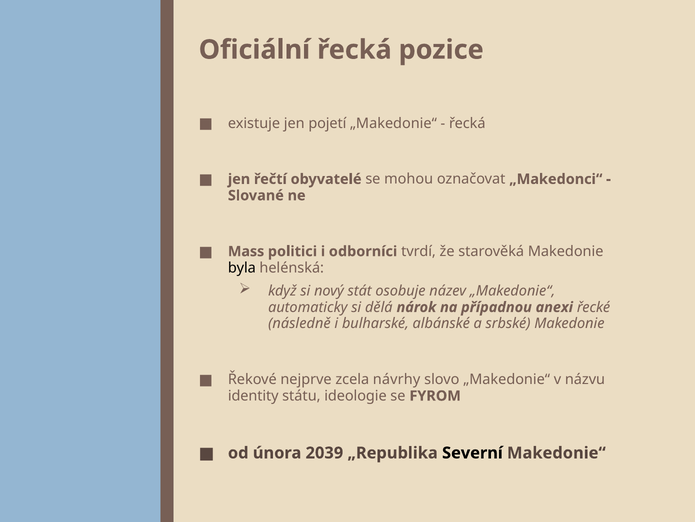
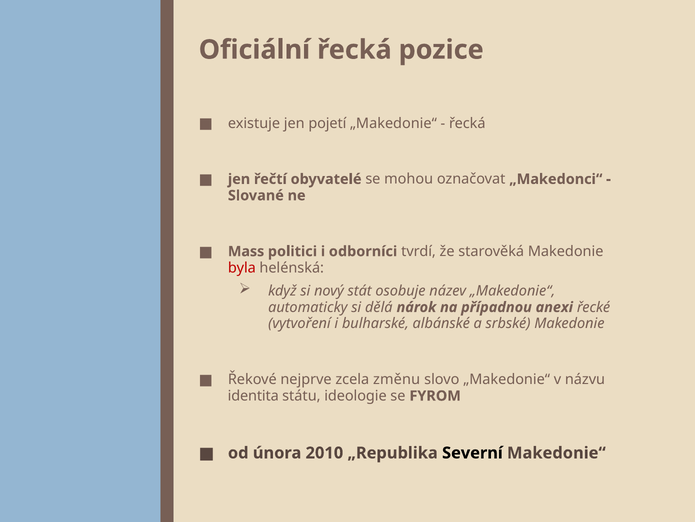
byla colour: black -> red (242, 267)
následně: následně -> vytvoření (299, 323)
návrhy: návrhy -> změnu (397, 379)
identity: identity -> identita (253, 395)
2039: 2039 -> 2010 (324, 452)
